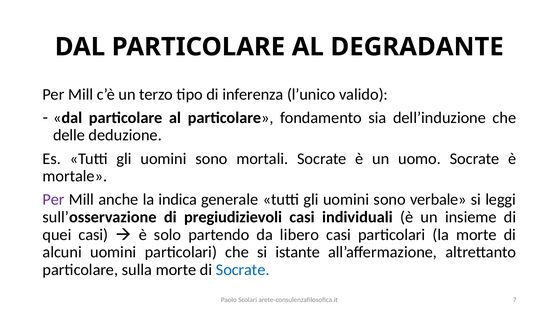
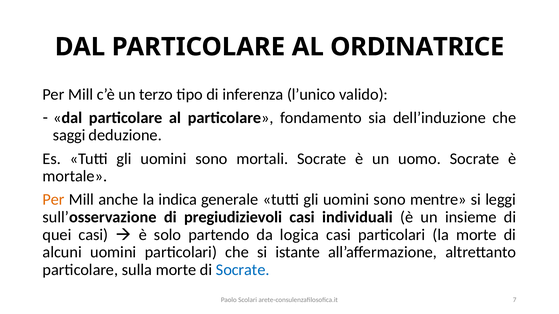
DEGRADANTE: DEGRADANTE -> ORDINATRICE (417, 47)
delle: delle -> saggi (69, 135)
Per colour: purple -> orange (54, 200)
verbale: verbale -> mentre (438, 200)
libero: libero -> logica (300, 235)
